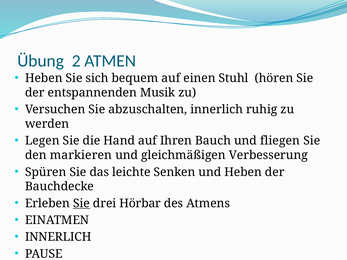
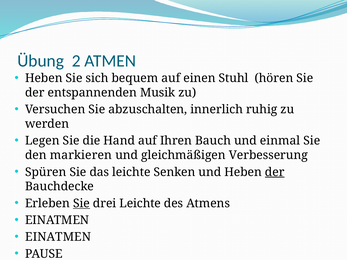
fliegen: fliegen -> einmal (280, 141)
der underline: none -> present (275, 172)
drei Hörbar: Hörbar -> Leichte (140, 204)
INNERLICH: INNERLICH -> EINATMEN (58, 237)
